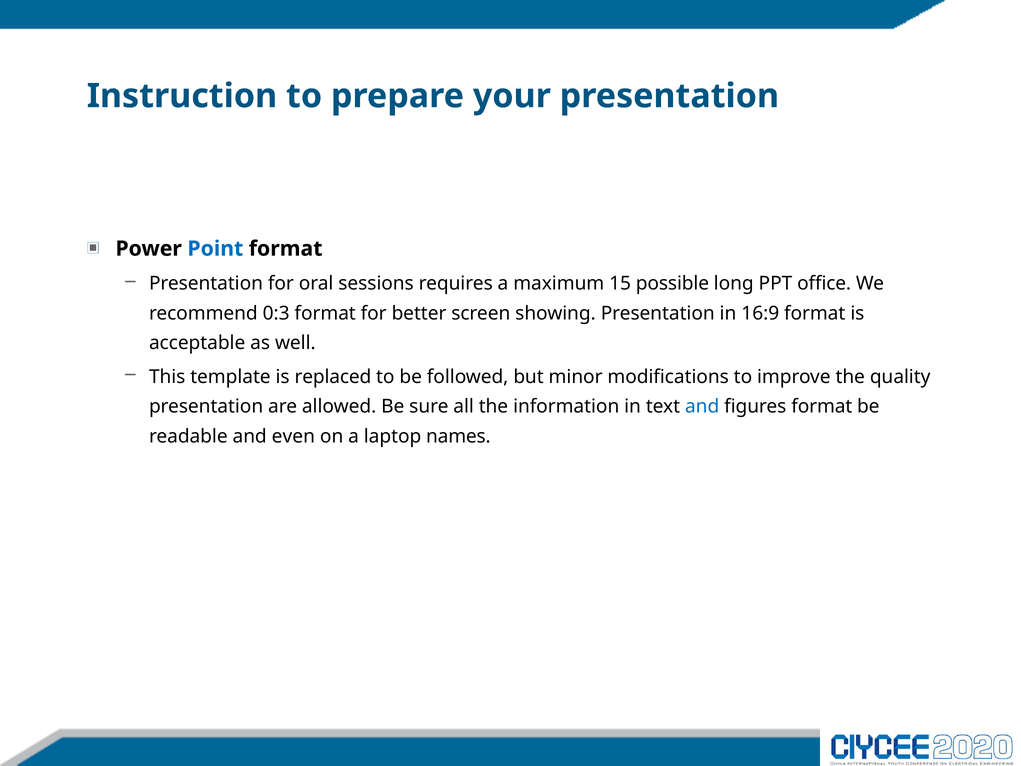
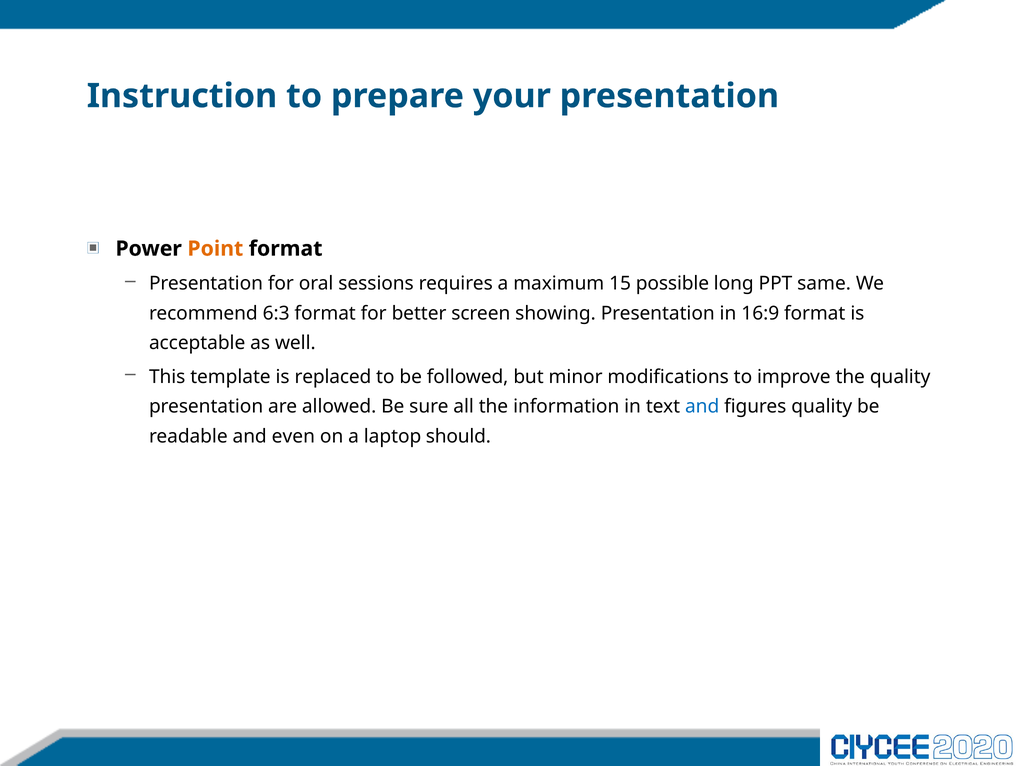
Point colour: blue -> orange (215, 249)
office: office -> same (824, 283)
0:3: 0:3 -> 6:3 (276, 313)
figures format: format -> quality (822, 406)
names: names -> should (458, 436)
